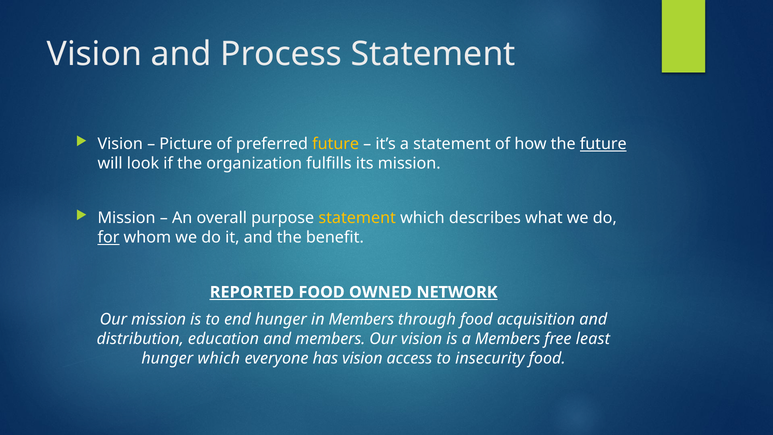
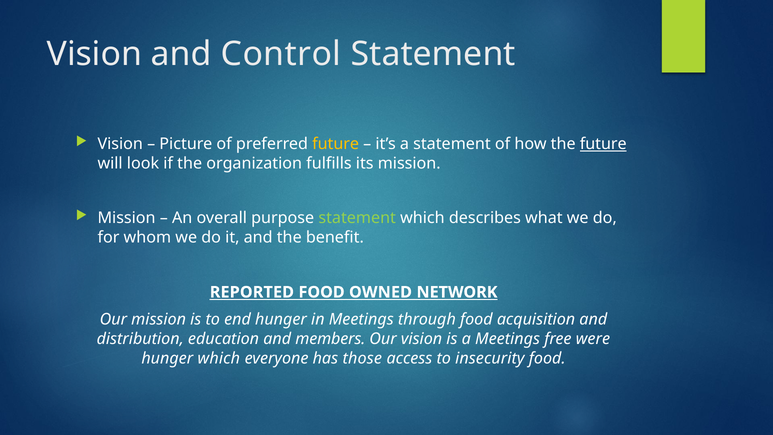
Process: Process -> Control (281, 54)
statement colour: yellow -> light green (357, 218)
for underline: present -> none (108, 237)
in Members: Members -> Meetings (361, 319)
a Members: Members -> Meetings (508, 339)
least: least -> were (593, 339)
has vision: vision -> those (362, 358)
